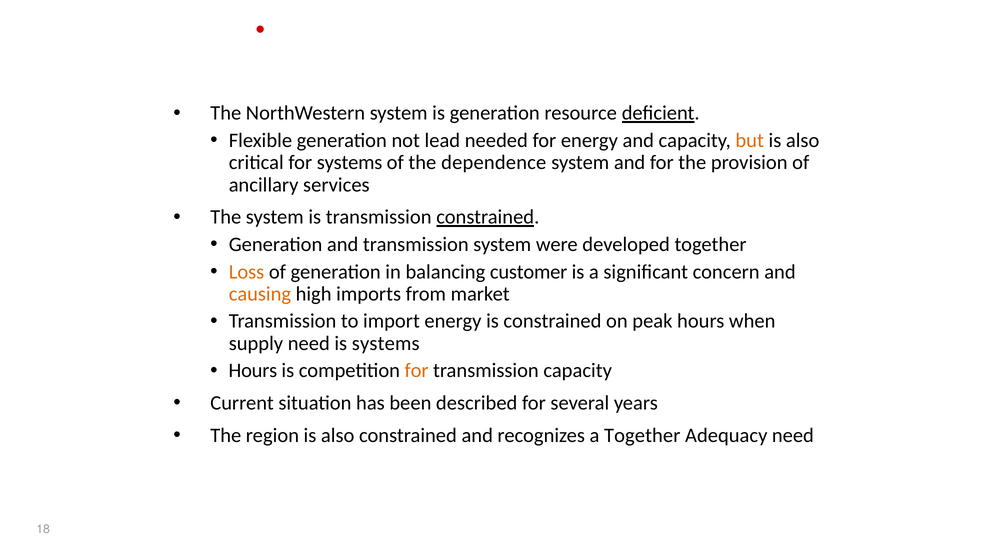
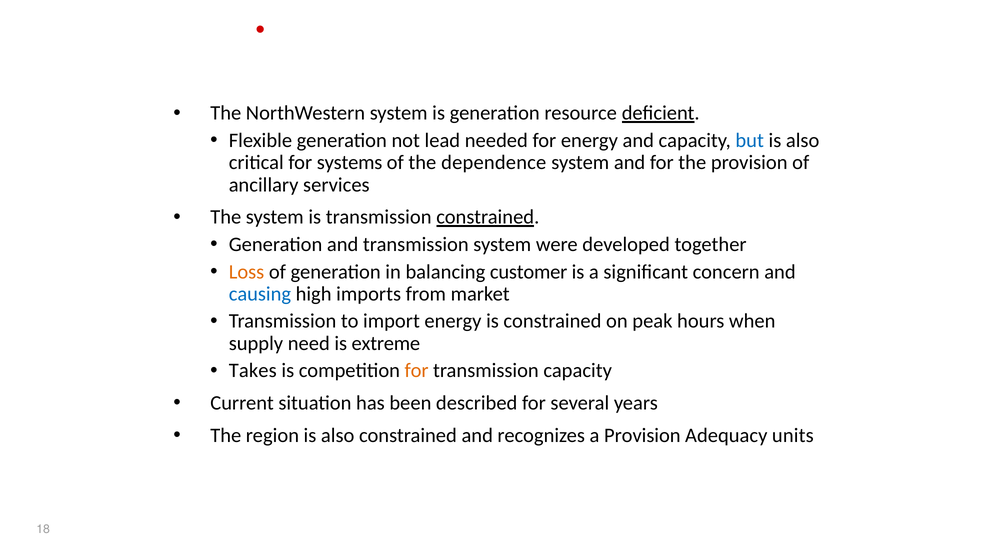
but colour: orange -> blue (750, 140)
causing colour: orange -> blue (260, 294)
is systems: systems -> extreme (386, 343)
Hours: Hours -> Takes (253, 370)
a Together: Together -> Provision (642, 435)
Adequacy need: need -> units (793, 435)
